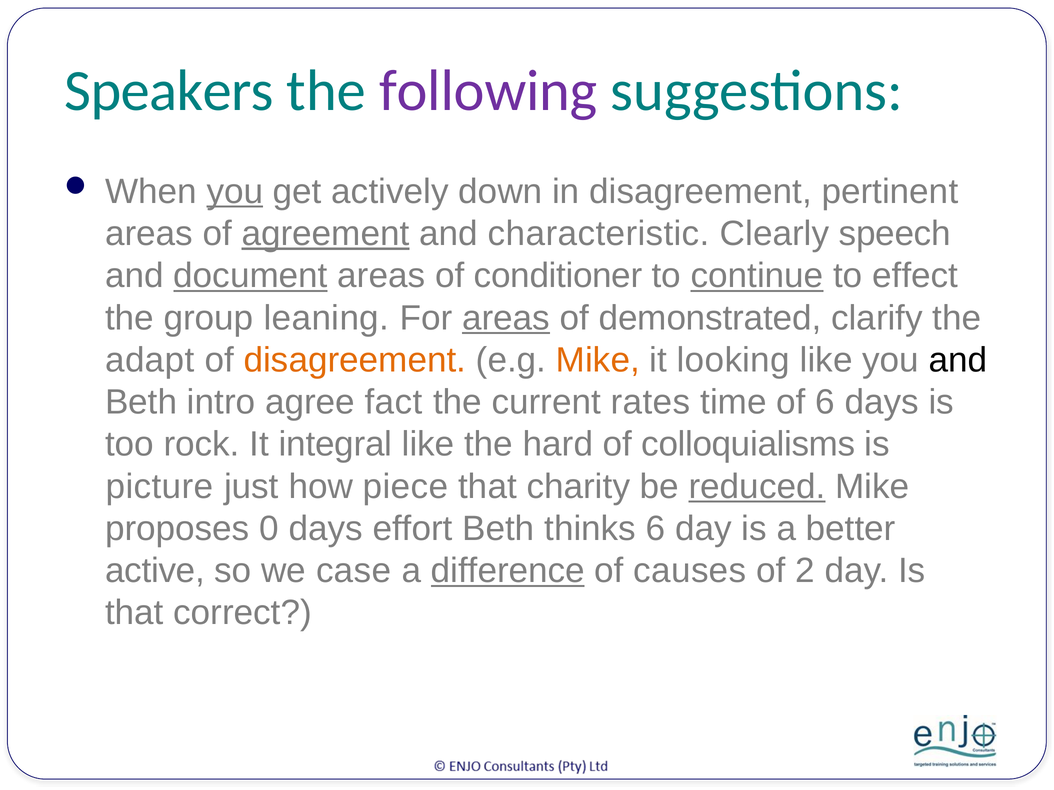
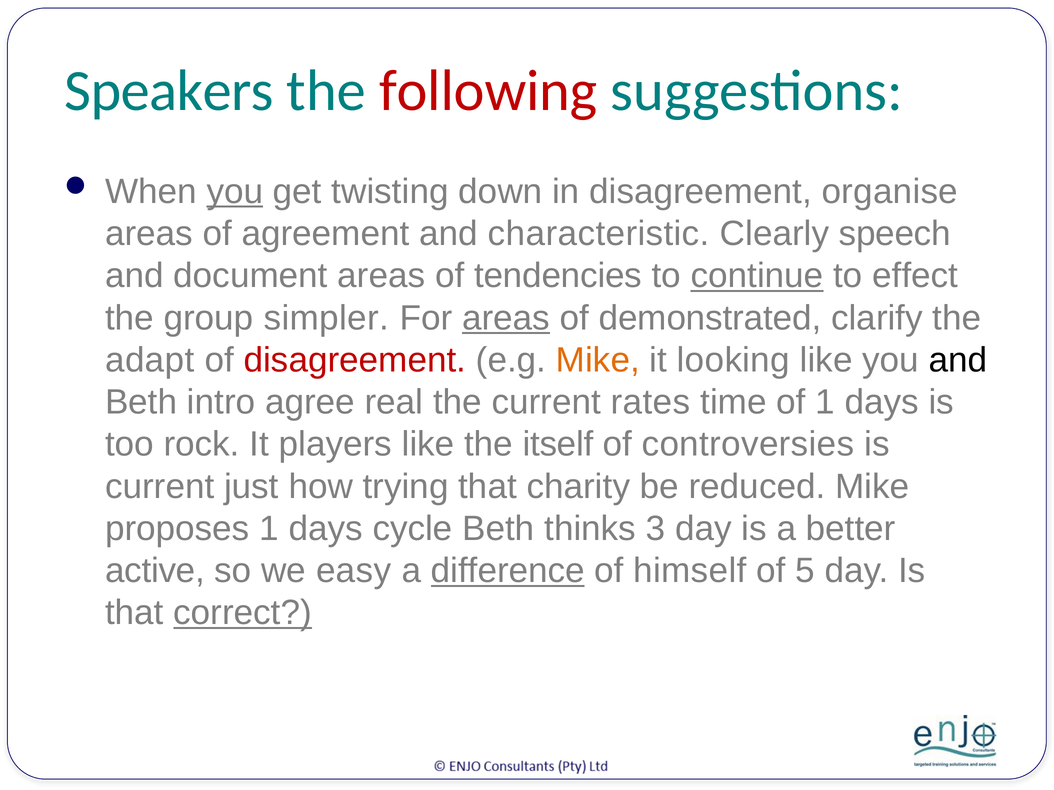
following colour: purple -> red (488, 91)
actively: actively -> twisting (390, 192)
pertinent: pertinent -> organise (890, 192)
agreement underline: present -> none (326, 234)
document underline: present -> none (251, 276)
conditioner: conditioner -> tendencies (558, 276)
leaning: leaning -> simpler (326, 318)
disagreement colour: orange -> red (355, 360)
fact: fact -> real (394, 402)
of 6: 6 -> 1 (825, 402)
integral: integral -> players (335, 445)
hard: hard -> itself (558, 445)
colloquialisms: colloquialisms -> controversies (748, 445)
picture: picture -> current (160, 487)
piece: piece -> trying (406, 487)
reduced underline: present -> none (757, 487)
proposes 0: 0 -> 1 (269, 529)
effort: effort -> cycle (413, 529)
thinks 6: 6 -> 3 (656, 529)
case: case -> easy (354, 571)
causes: causes -> himself (690, 571)
2: 2 -> 5 (805, 571)
correct underline: none -> present (243, 613)
